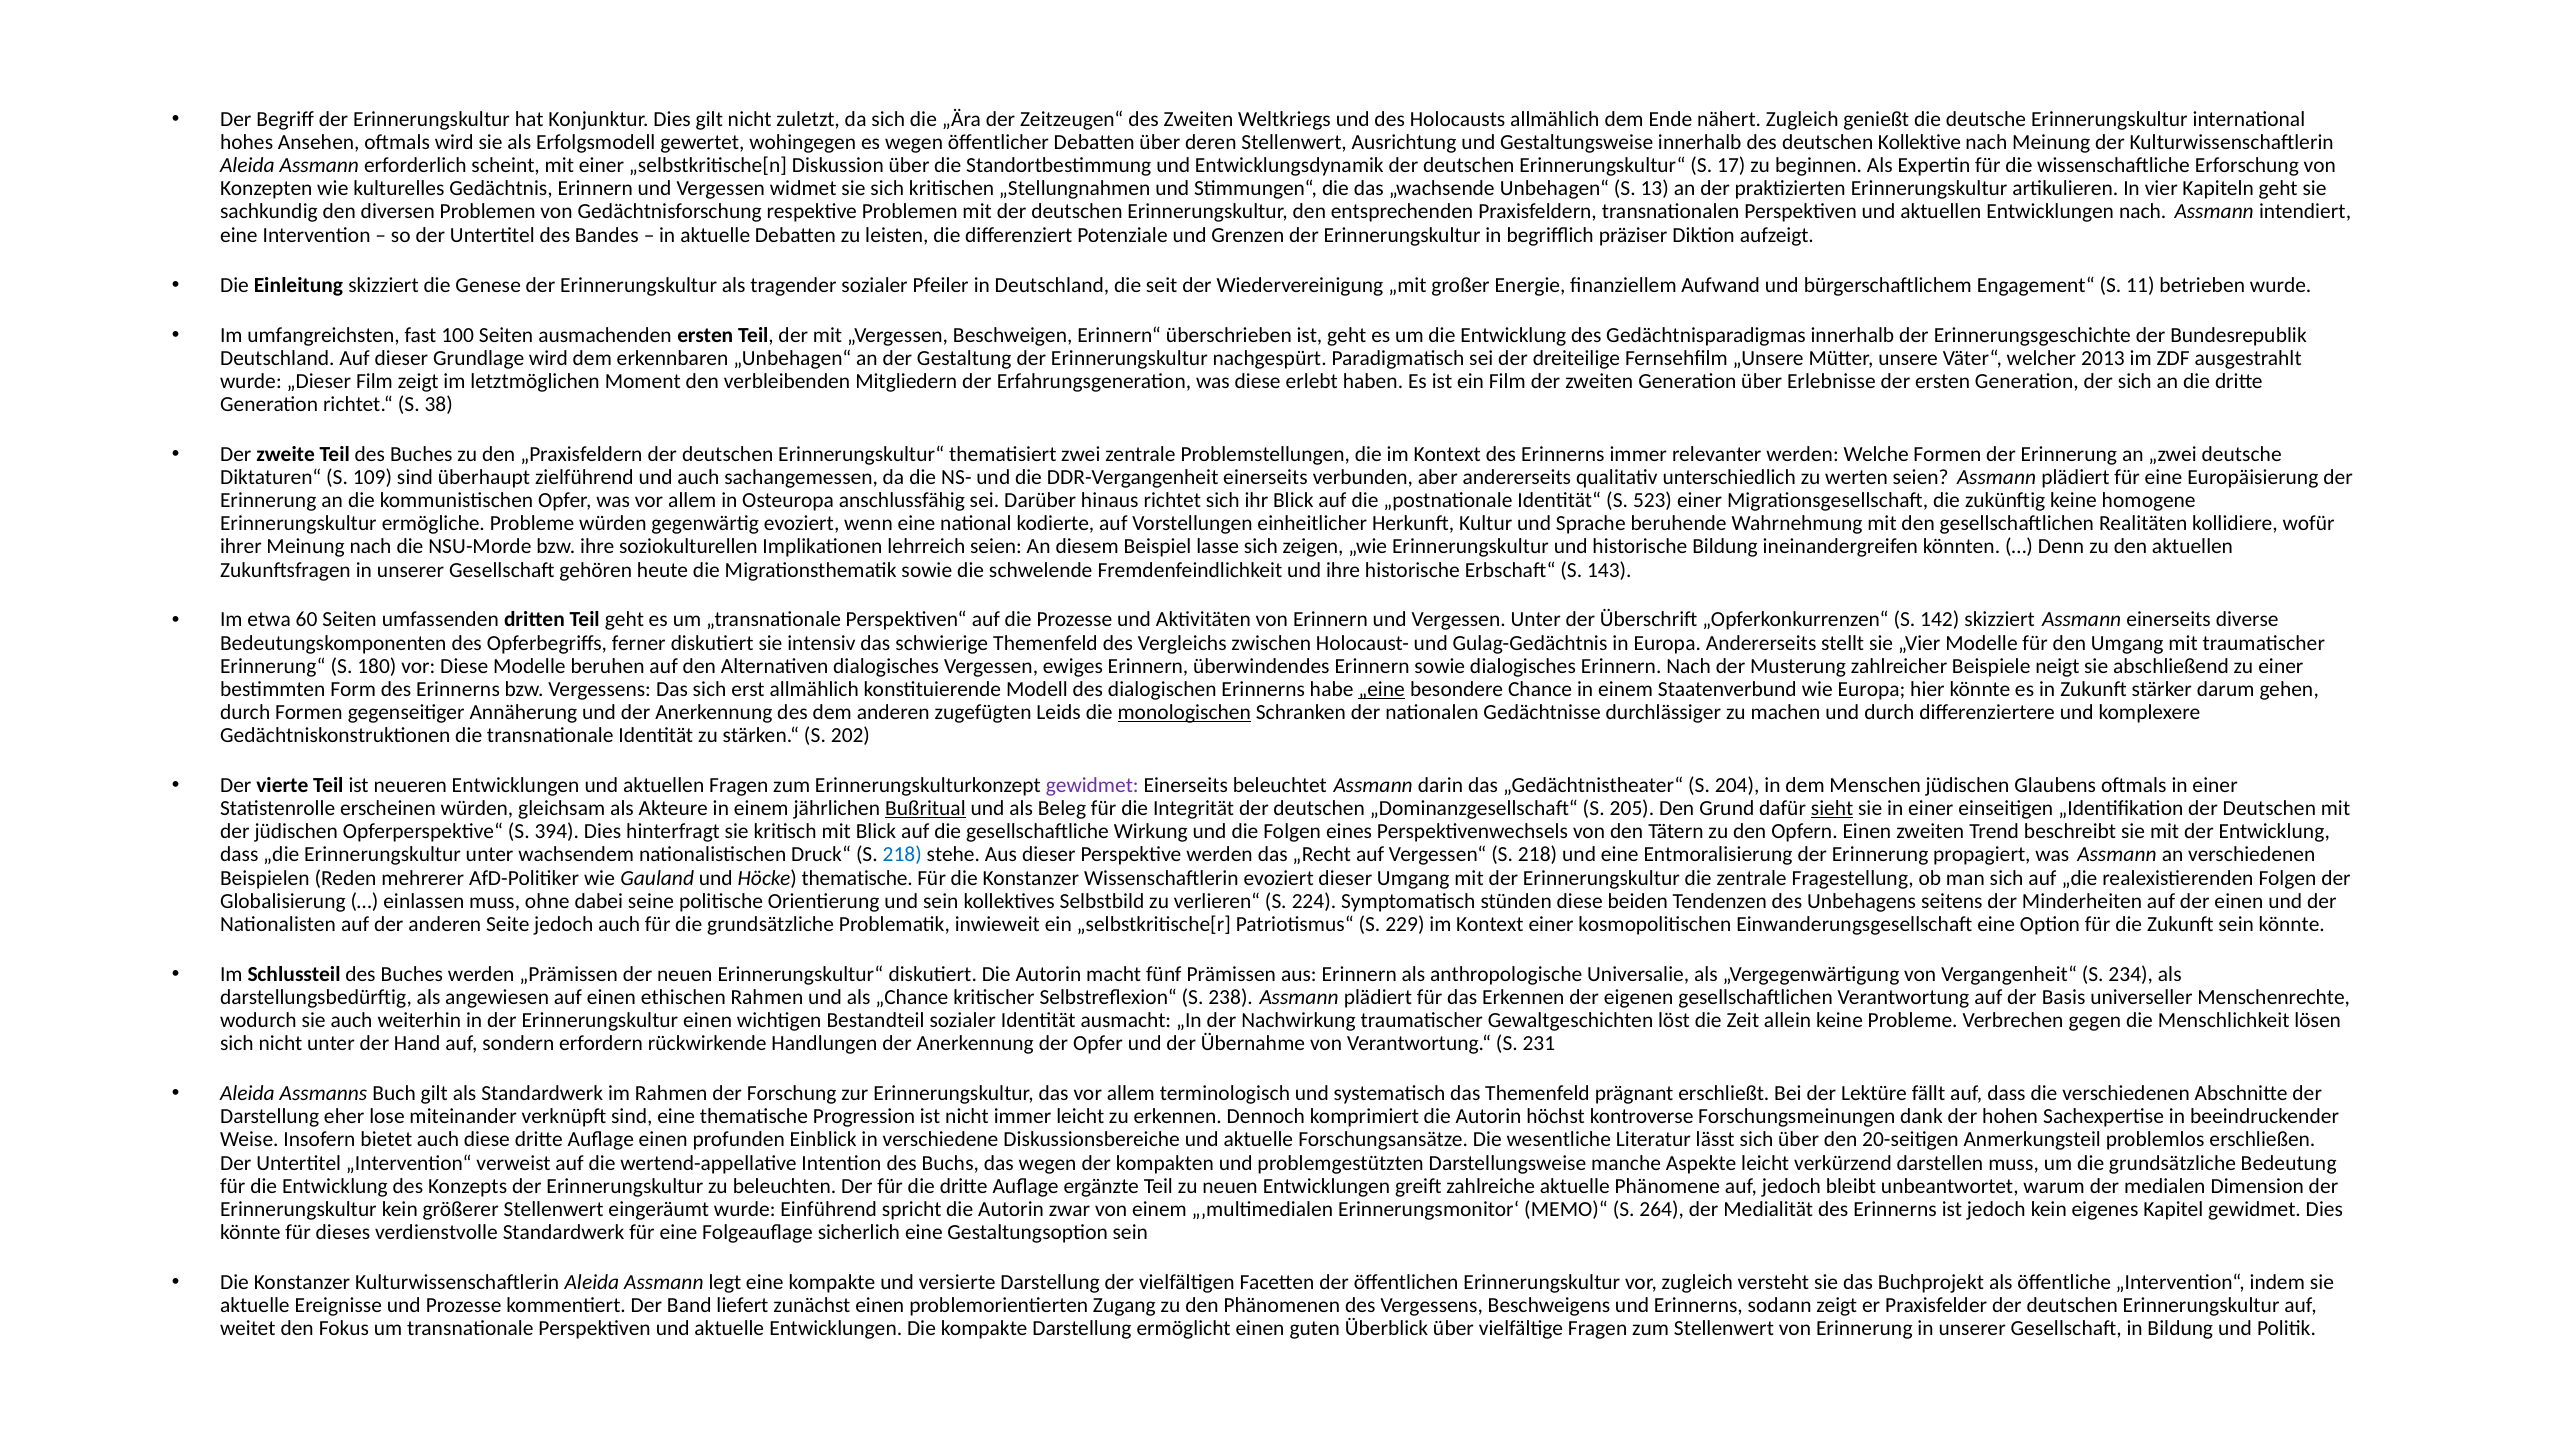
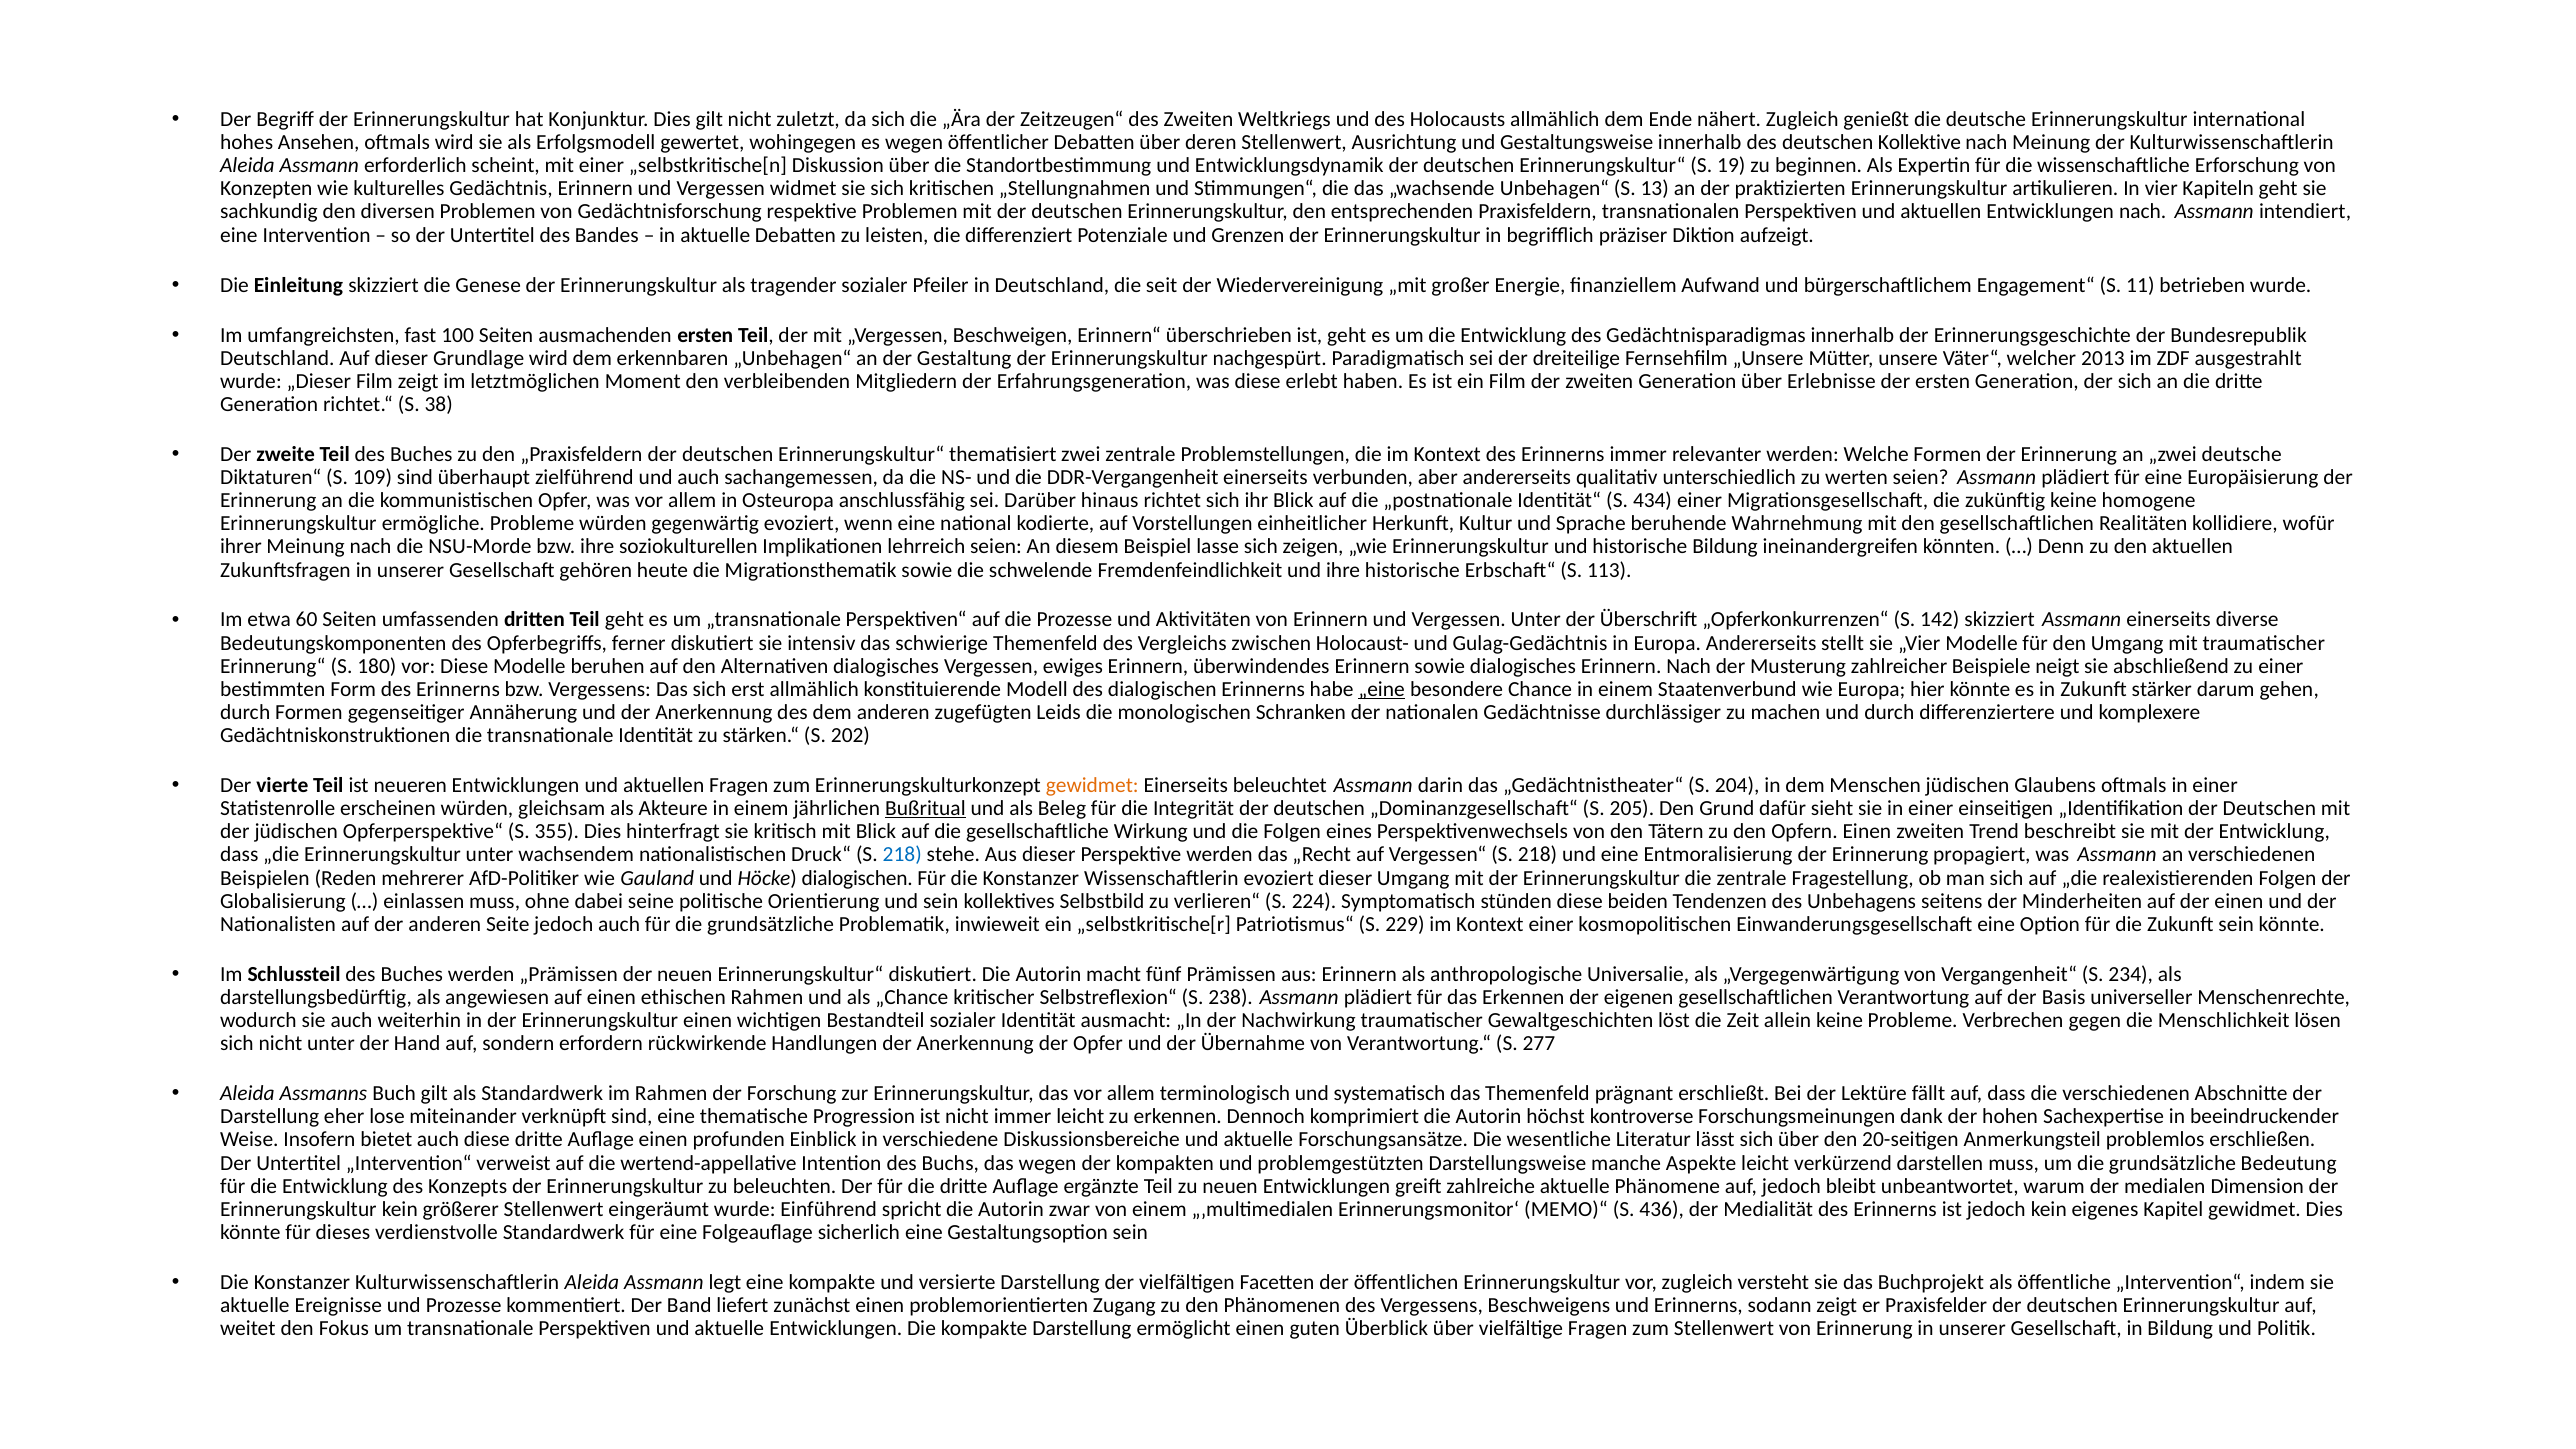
17: 17 -> 19 (1731, 166)
523: 523 -> 434 (1652, 501)
143: 143 -> 113 (1609, 570)
monologischen underline: present -> none (1184, 712)
gewidmet colour: purple -> orange (1092, 785)
sieht underline: present -> none (1832, 809)
394: 394 -> 355 (557, 832)
Höcke thematische: thematische -> dialogischen (857, 878)
231: 231 -> 277 (1539, 1044)
264: 264 -> 436 (1662, 1209)
